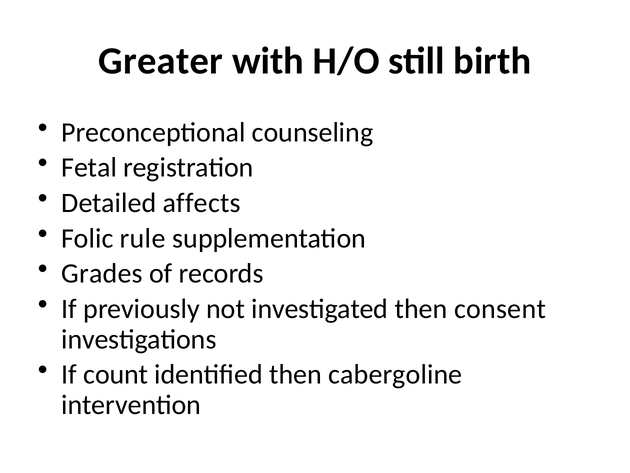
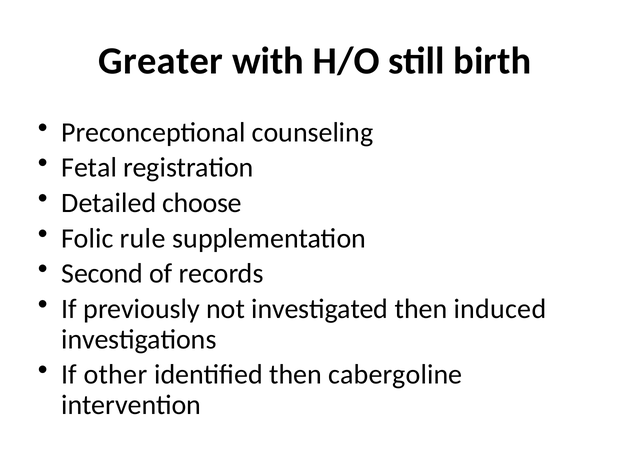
affects: affects -> choose (202, 203)
Grades: Grades -> Second (102, 273)
consent: consent -> induced (500, 309)
count: count -> other (115, 374)
